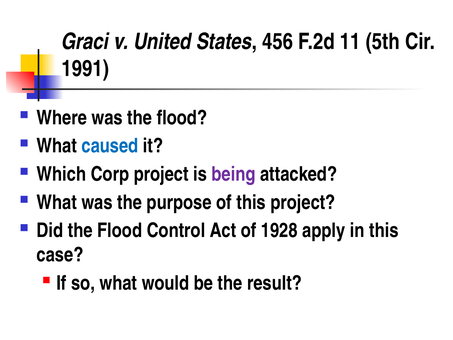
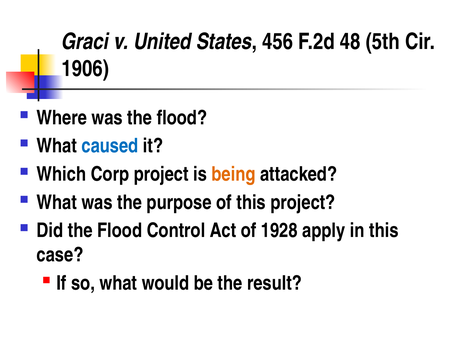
11: 11 -> 48 (350, 42)
1991: 1991 -> 1906 (85, 69)
being colour: purple -> orange (234, 174)
